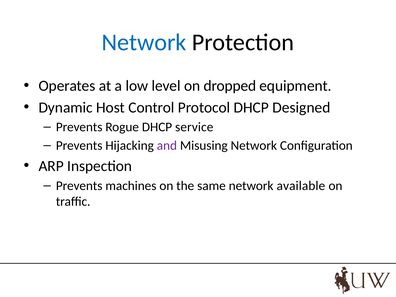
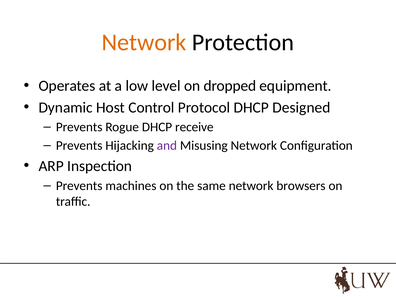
Network colour: blue -> orange (144, 42)
service: service -> receive (194, 127)
available: available -> browsers (301, 186)
